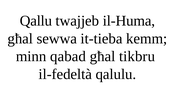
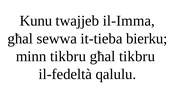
Qallu: Qallu -> Kunu (36, 21)
il-Huma: il-Huma -> il-Imma (129, 21)
kemm: kemm -> bierku (147, 38)
minn qabad: qabad -> tikbru (68, 56)
